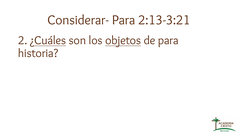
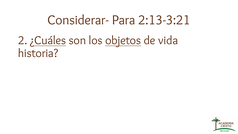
de para: para -> vida (168, 40)
